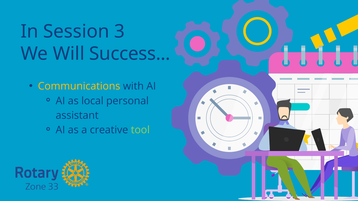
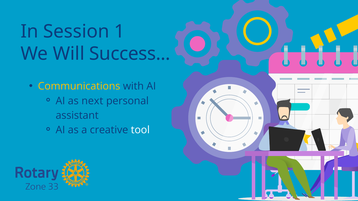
3: 3 -> 1 (120, 31)
local: local -> next (92, 101)
tool colour: light green -> white (140, 130)
